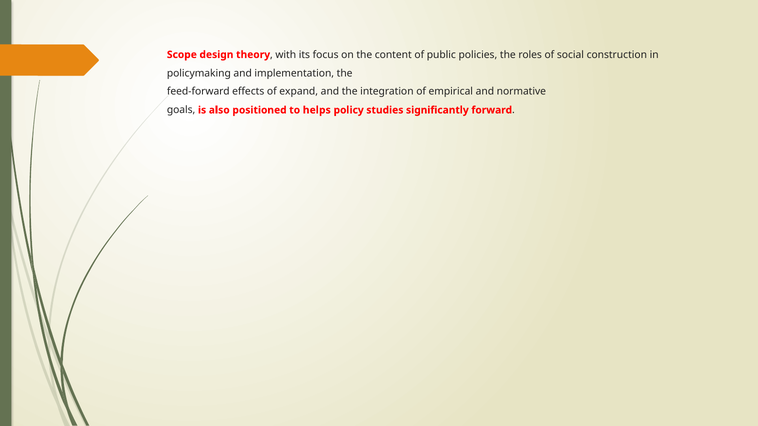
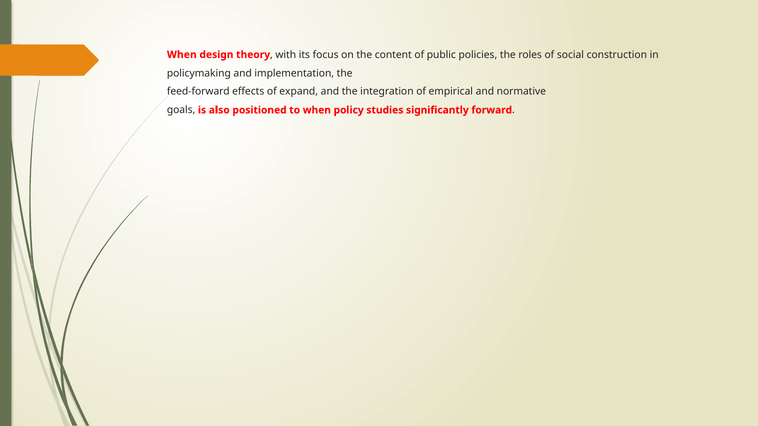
Scope: Scope -> When (182, 55)
to helps: helps -> when (317, 110)
